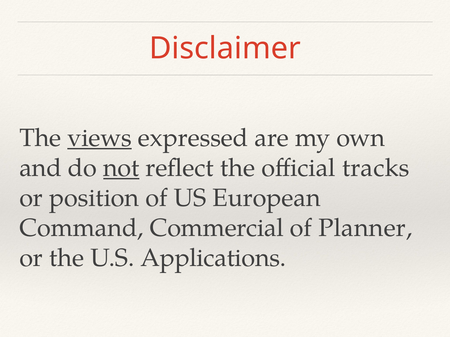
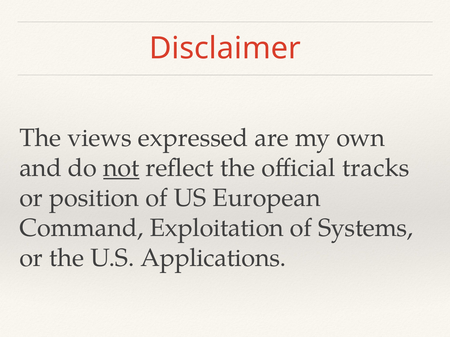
views underline: present -> none (100, 138)
Commercial: Commercial -> Exploitation (217, 228)
Planner: Planner -> Systems (366, 228)
